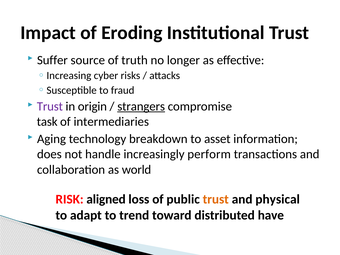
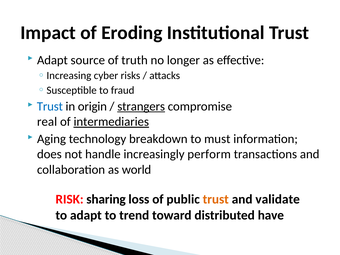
Suffer: Suffer -> Adapt (52, 60)
Trust colour: purple -> blue (50, 106)
task: task -> real (47, 122)
intermediaries underline: none -> present (111, 122)
asset: asset -> must (217, 139)
aligned: aligned -> sharing (106, 199)
physical: physical -> validate (278, 199)
